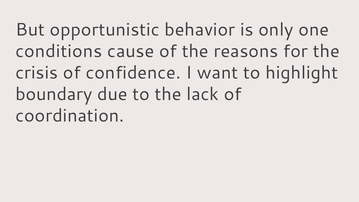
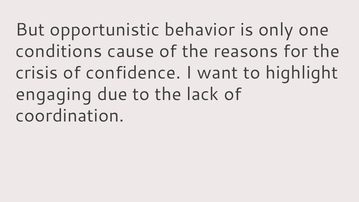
boundary: boundary -> engaging (54, 94)
